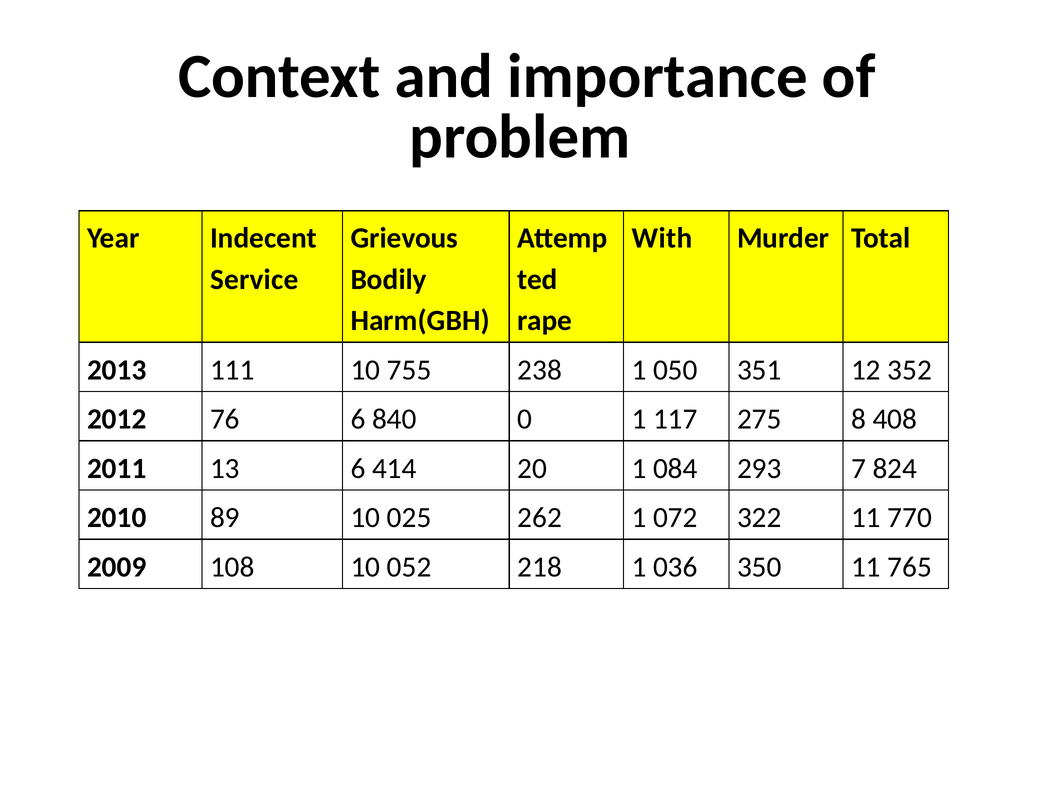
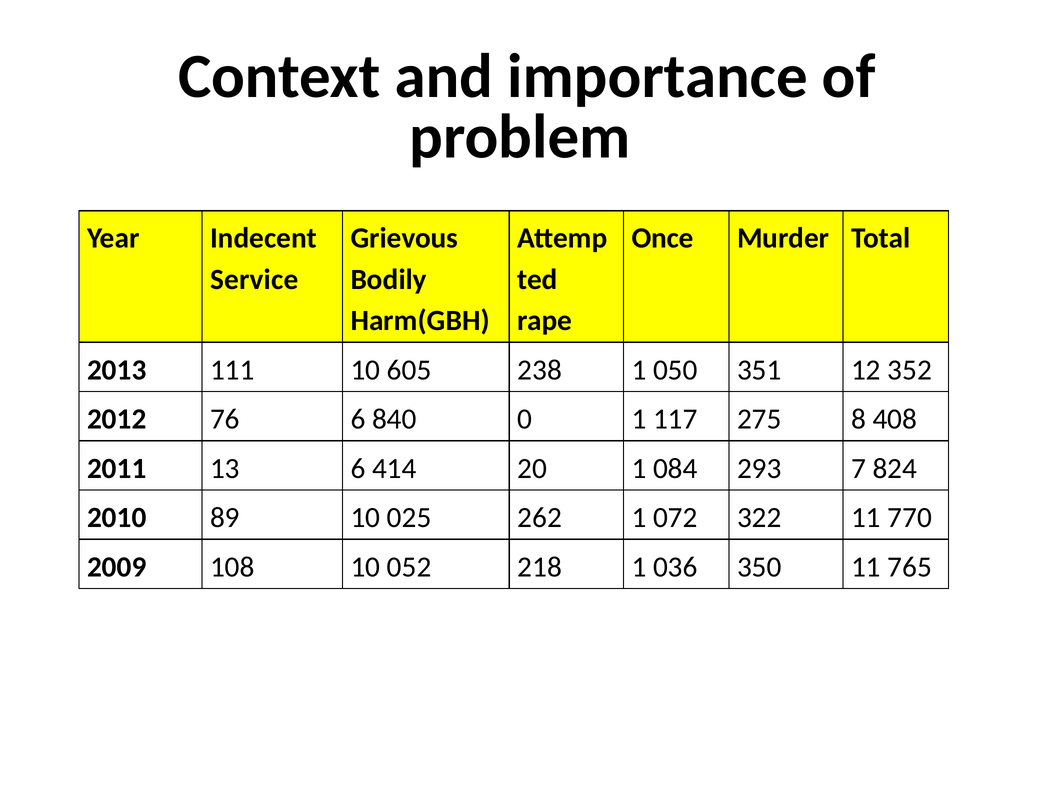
With: With -> Once (662, 238)
755: 755 -> 605 (409, 370)
